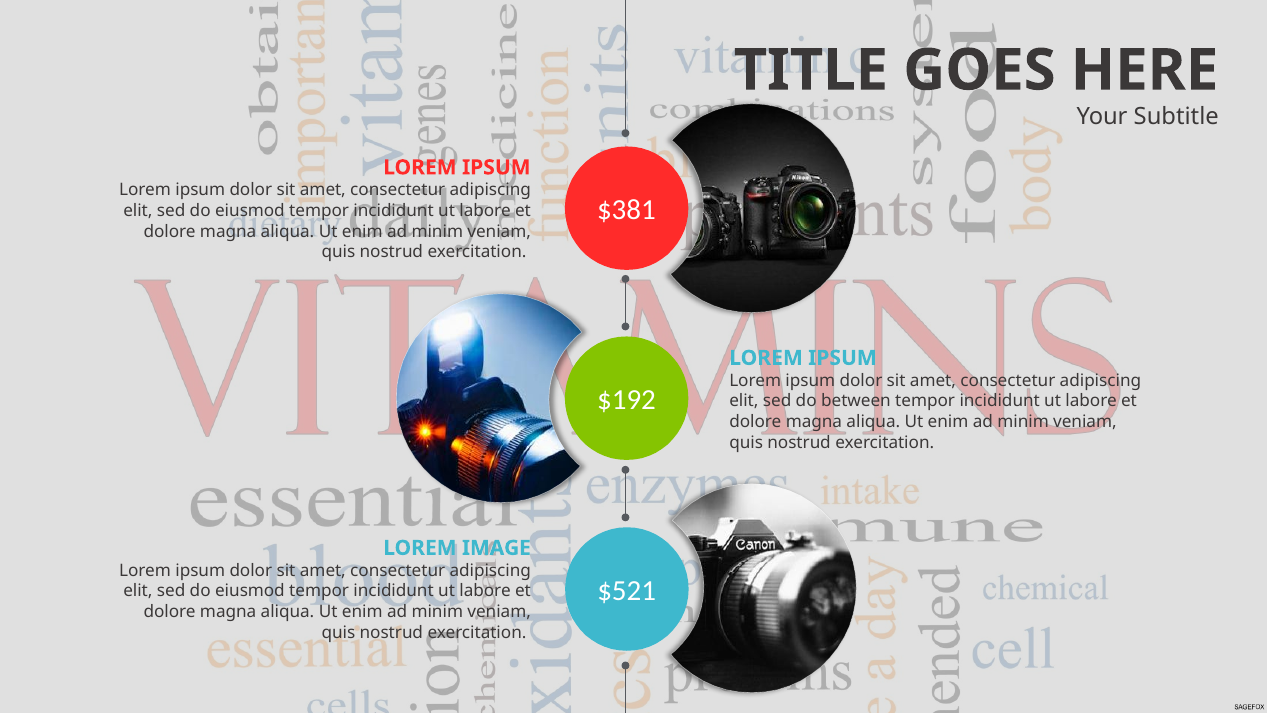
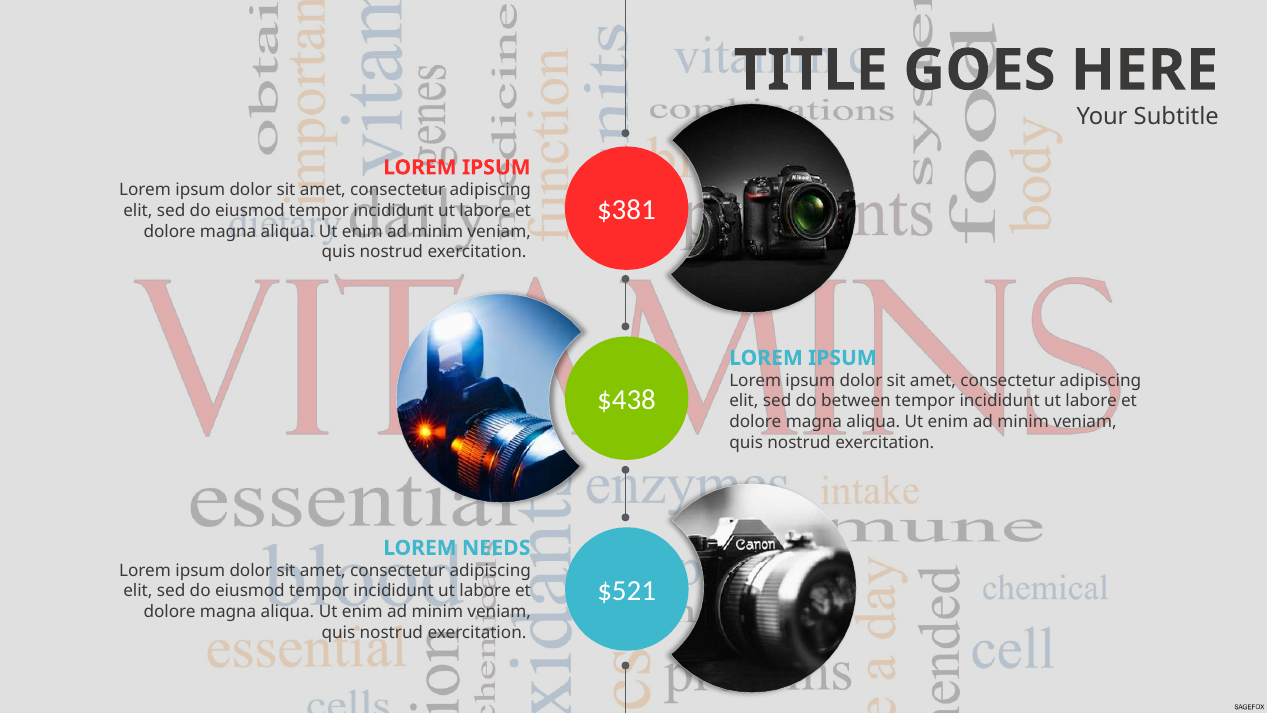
$192: $192 -> $438 (627, 400)
IMAGE: IMAGE -> NEEDS (496, 548)
